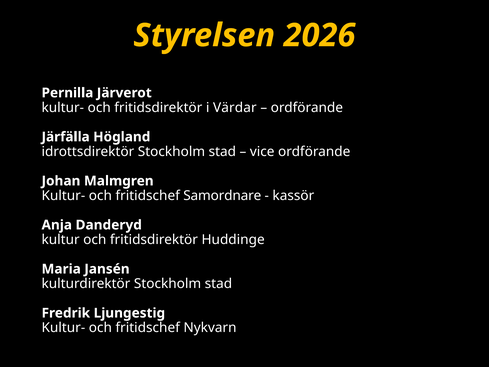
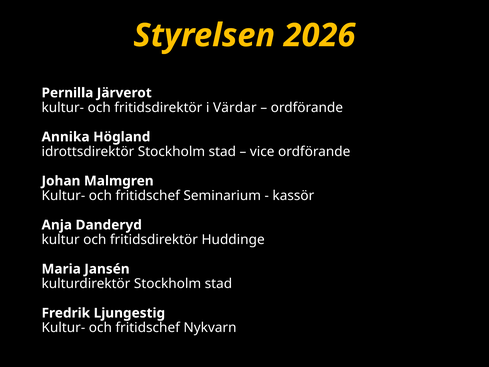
Järfälla: Järfälla -> Annika (66, 137)
Samordnare: Samordnare -> Seminarium (222, 195)
